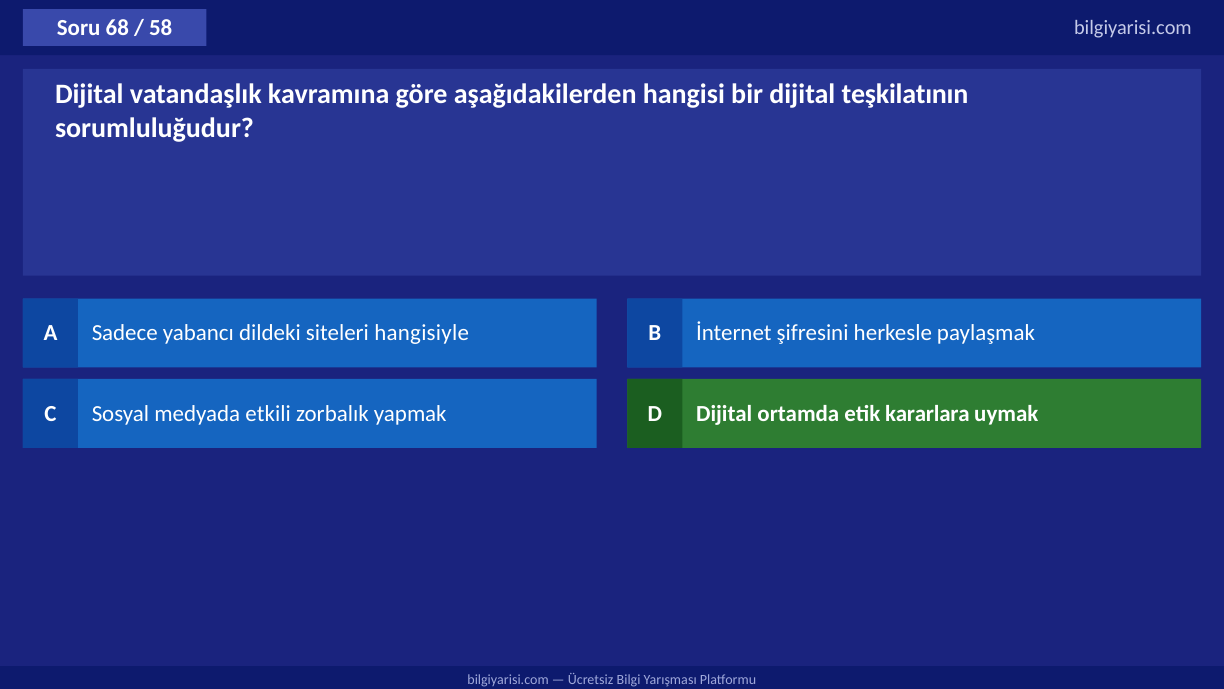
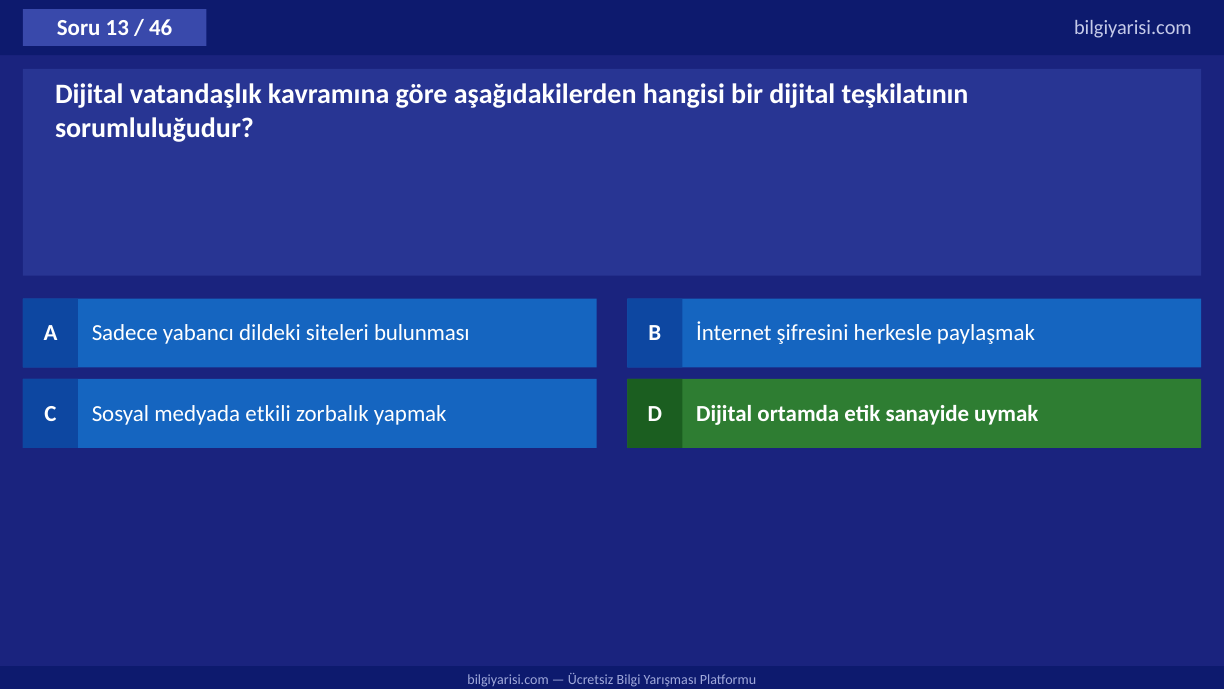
68: 68 -> 13 (117, 28)
58: 58 -> 46 (161, 28)
hangisiyle: hangisiyle -> bulunması (422, 333)
kararlara: kararlara -> sanayide (927, 413)
